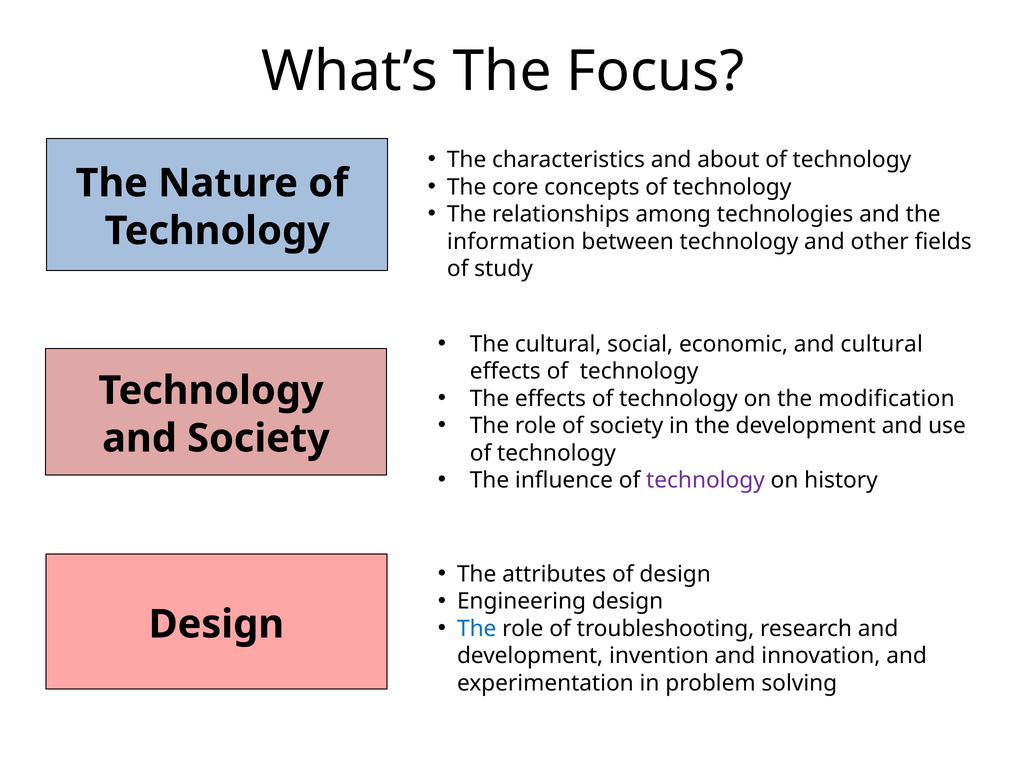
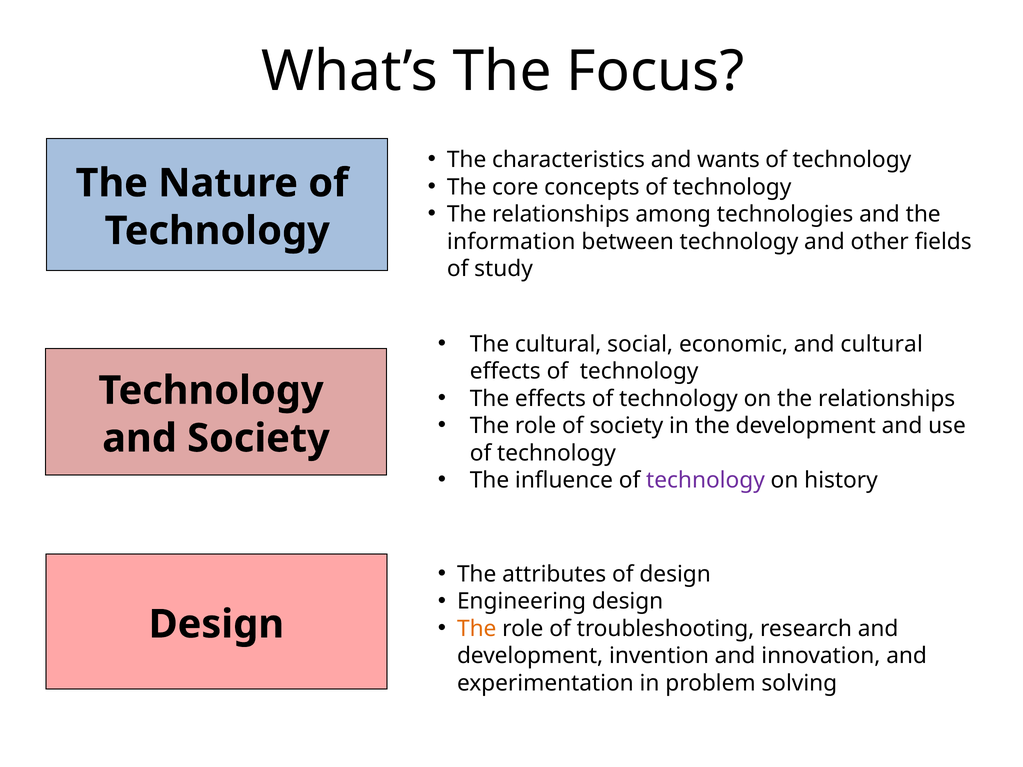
about: about -> wants (728, 160)
on the modification: modification -> relationships (887, 399)
The colour: blue -> orange (477, 629)
